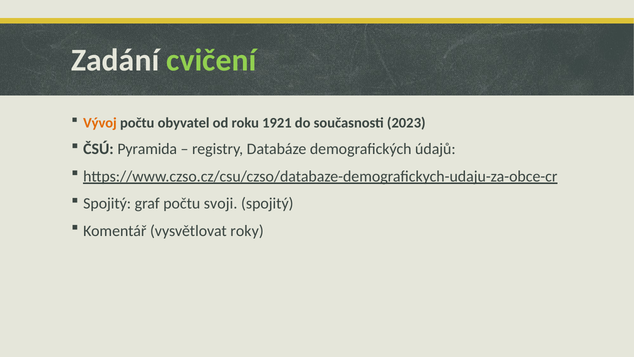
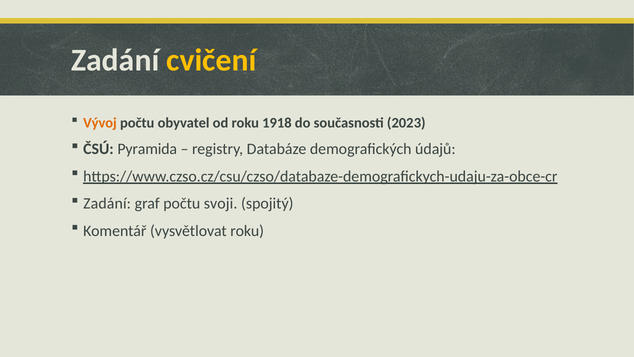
cvičení colour: light green -> yellow (211, 60)
1921: 1921 -> 1918 (277, 123)
Spojitý: Spojitý -> Zadání (107, 203)
vysvětlovat roky: roky -> roku (247, 231)
